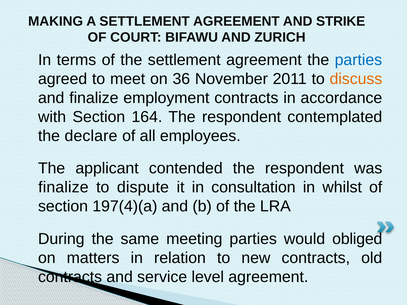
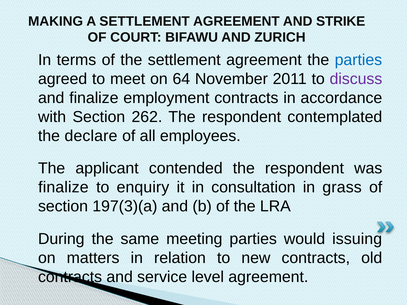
36: 36 -> 64 (181, 79)
discuss colour: orange -> purple (356, 79)
164: 164 -> 262 (147, 117)
dispute: dispute -> enquiry (143, 188)
whilst: whilst -> grass (342, 188)
197(4)(a: 197(4)(a -> 197(3)(a (125, 207)
obliged: obliged -> issuing (357, 239)
